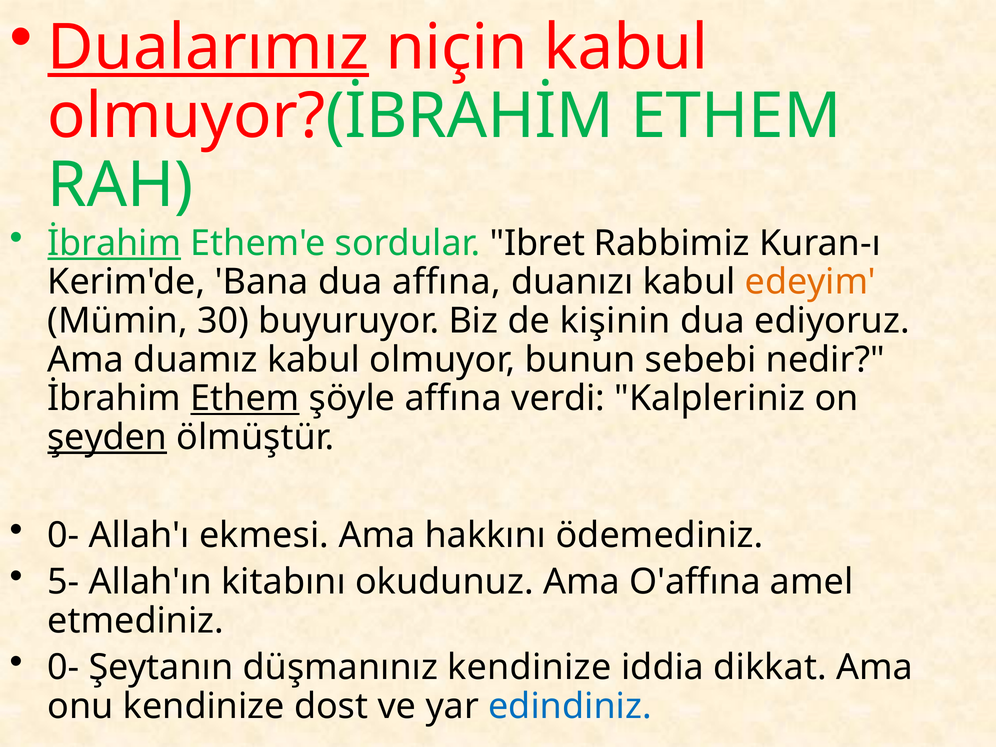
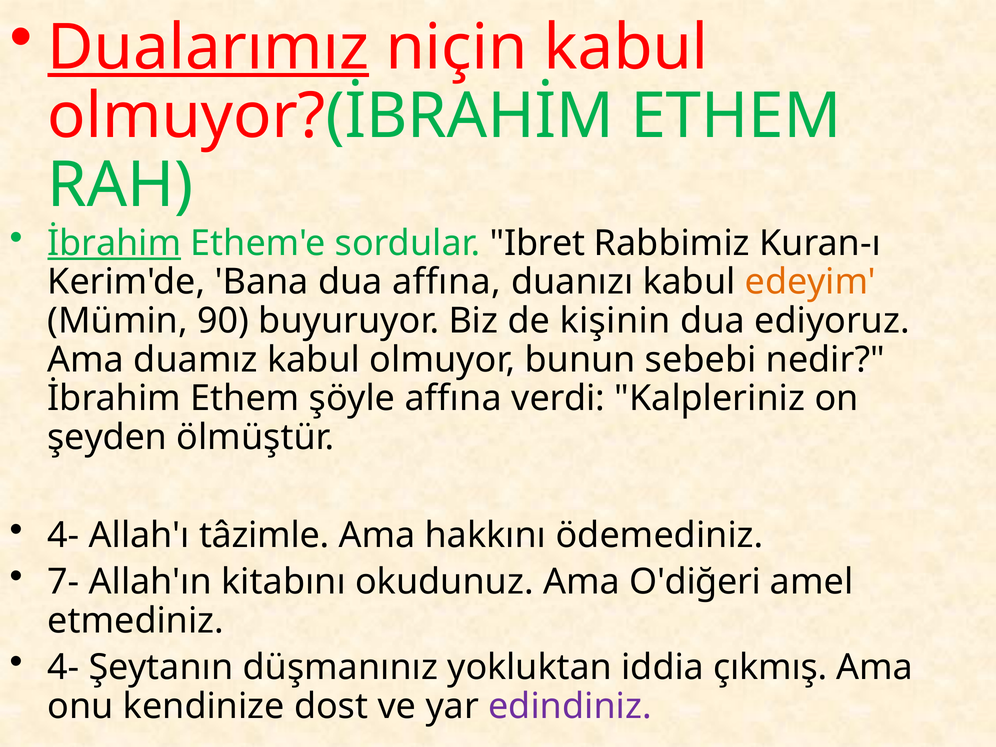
30: 30 -> 90 (223, 321)
Ethem underline: present -> none (245, 399)
şeyden underline: present -> none (107, 437)
0-: 0- -> 4- (63, 535)
ekmesi: ekmesi -> tâzimle (264, 535)
5-: 5- -> 7- (63, 582)
O'affına: O'affına -> O'diğeri (695, 582)
0-: 0- -> 4- (63, 668)
düşmanınız kendinize: kendinize -> yokluktan (530, 668)
dikkat: dikkat -> çıkmış (770, 668)
edindiniz colour: blue -> purple (570, 706)
